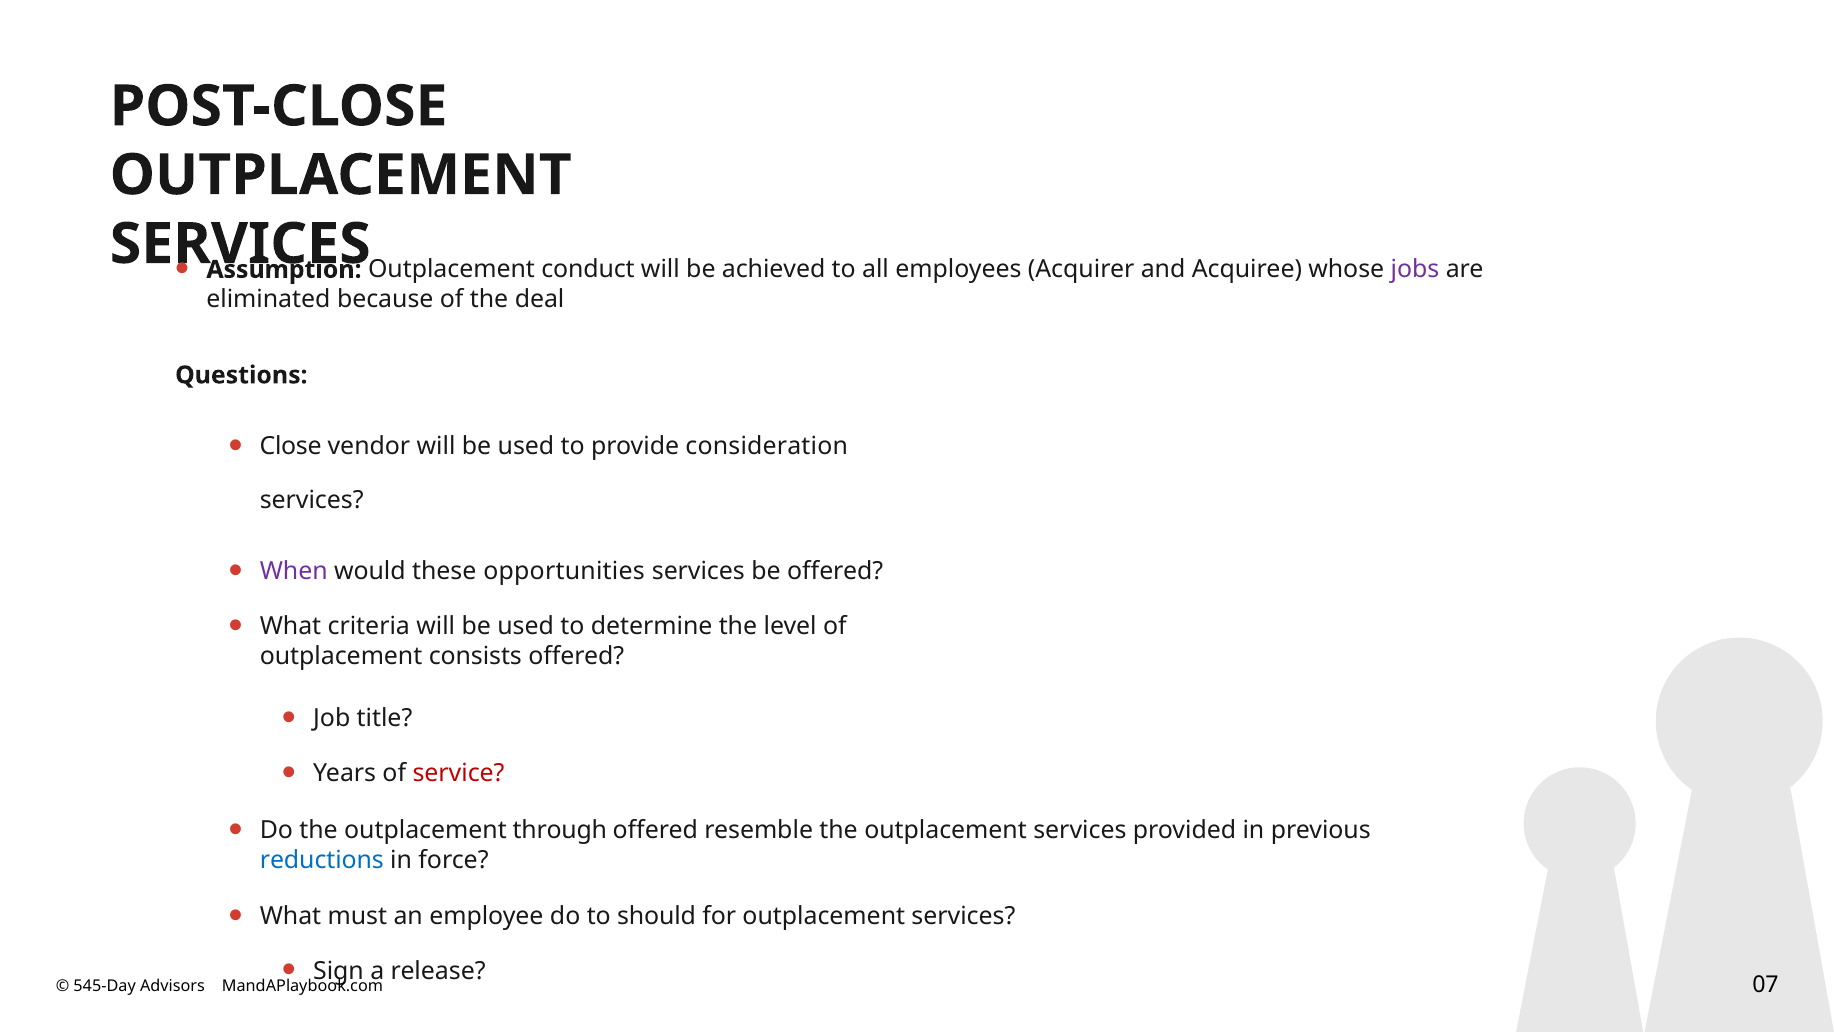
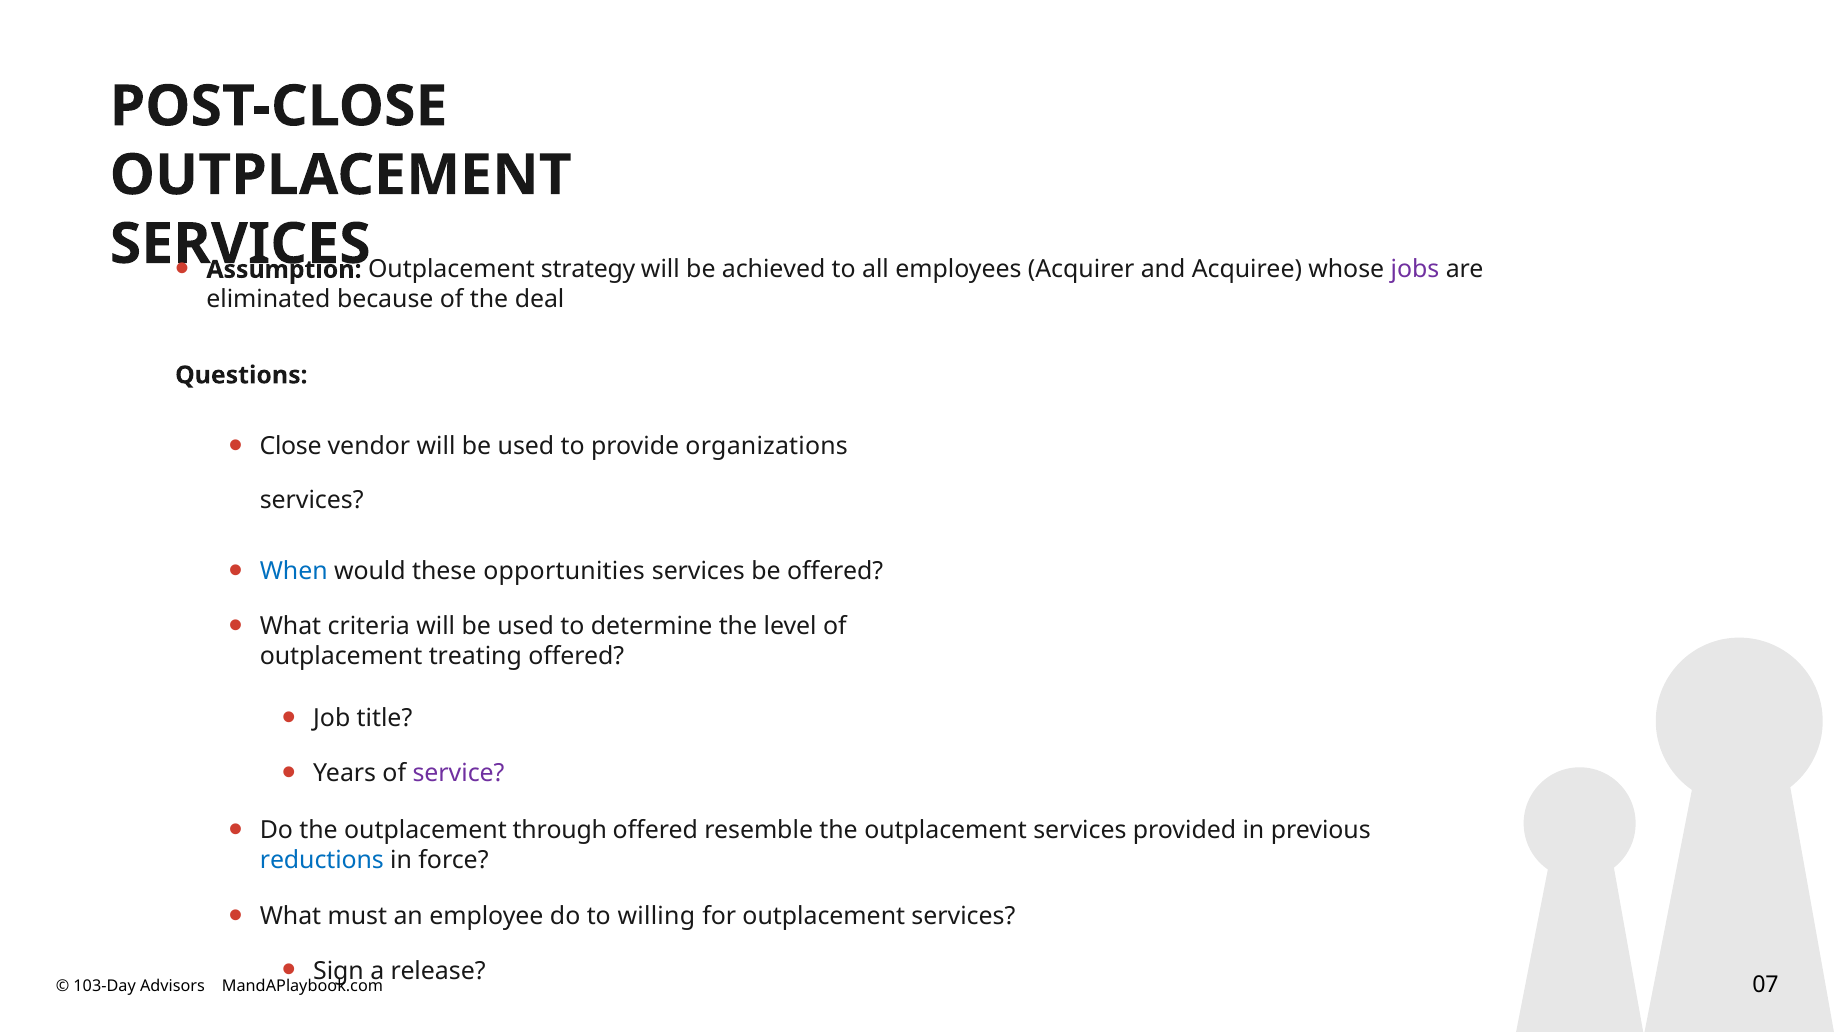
conduct: conduct -> strategy (588, 269)
consideration: consideration -> organizations (767, 446)
When colour: purple -> blue (294, 571)
consists: consists -> treating (475, 656)
service colour: red -> purple (459, 773)
should: should -> willing (656, 916)
545-Day: 545-Day -> 103-Day (105, 986)
